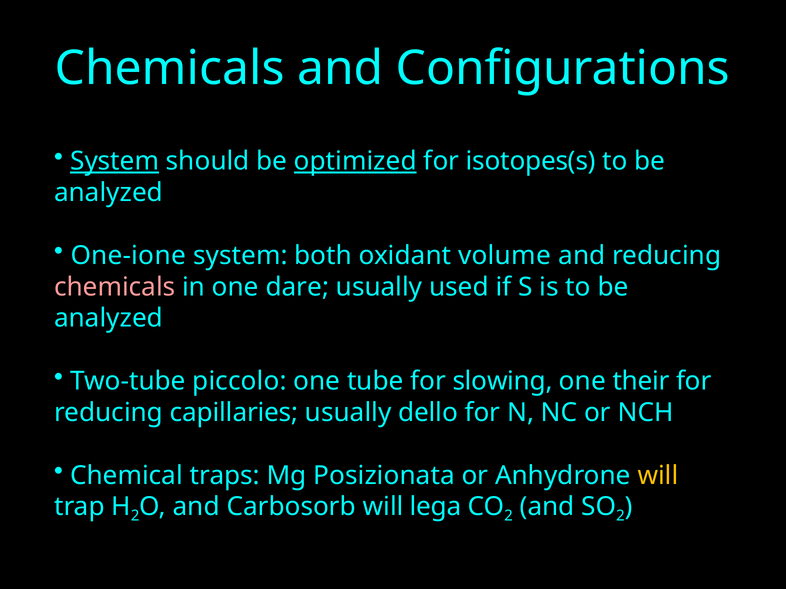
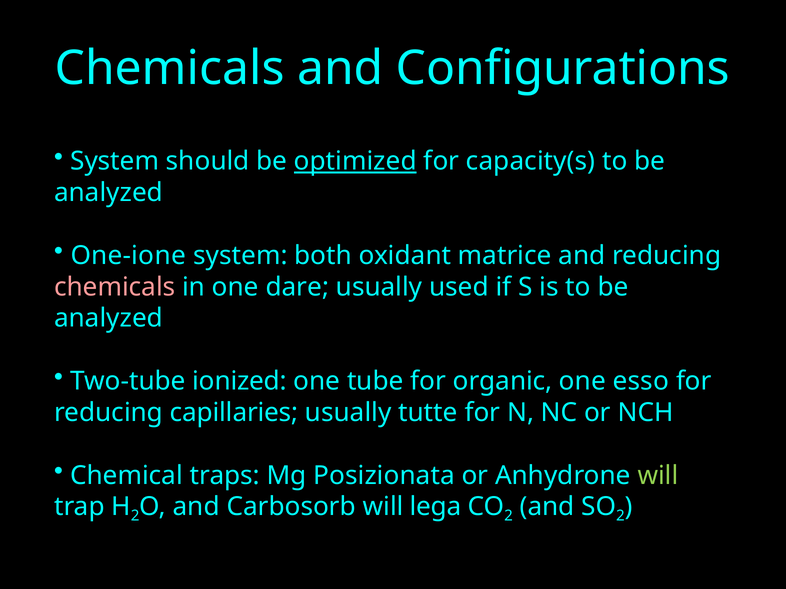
System underline: present -> none (115, 161)
isotopes(s: isotopes(s -> capacity(s (531, 161)
volume: volume -> matrice (505, 256)
piccolo: piccolo -> ionized (240, 381)
slowing: slowing -> organic (503, 381)
their: their -> esso (641, 381)
dello: dello -> tutte (428, 413)
will colour: yellow -> light green (658, 476)
